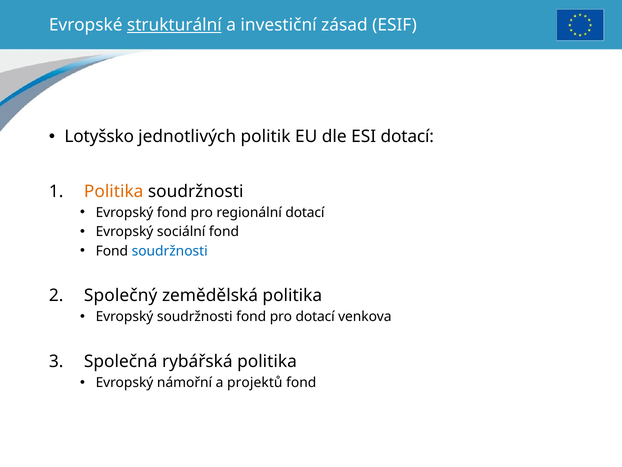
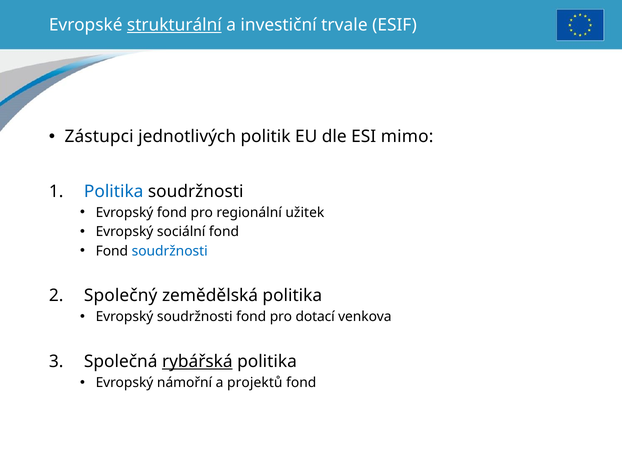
zásad: zásad -> trvale (344, 25)
Lotyšsko: Lotyšsko -> Zástupci (99, 137)
ESI dotací: dotací -> mimo (407, 137)
Politika colour: orange -> blue (114, 191)
regionální dotací: dotací -> užitek (305, 212)
rybářská underline: none -> present (197, 361)
